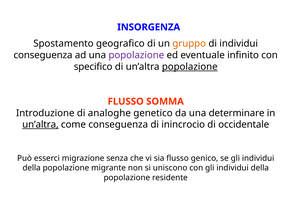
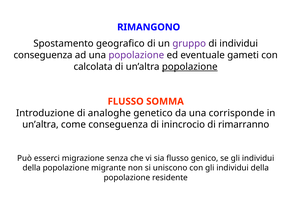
INSORGENZA: INSORGENZA -> RIMANGONO (149, 27)
gruppo colour: orange -> purple (189, 44)
infinito: infinito -> gameti (243, 55)
specifico: specifico -> calcolata (93, 67)
determinare: determinare -> corrisponde (236, 113)
un’altra underline: present -> none (40, 124)
occidentale: occidentale -> rimarranno (244, 124)
